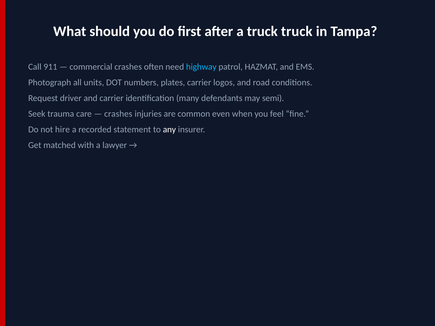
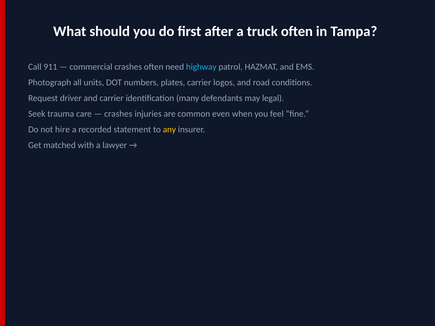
truck truck: truck -> often (297, 31)
semi: semi -> legal (273, 98)
any colour: white -> yellow (169, 130)
